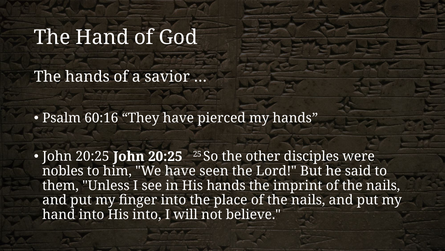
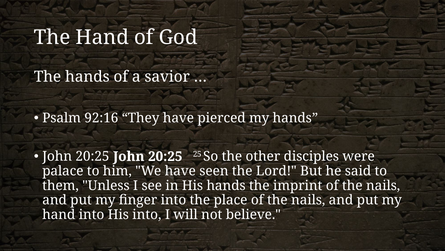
60:16: 60:16 -> 92:16 (101, 118)
nobles: nobles -> palace (63, 171)
